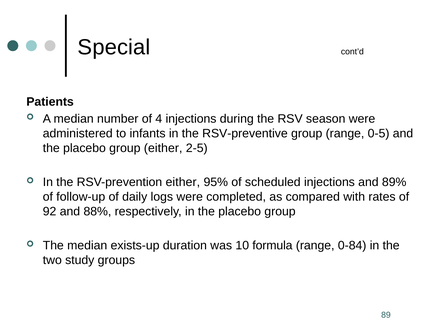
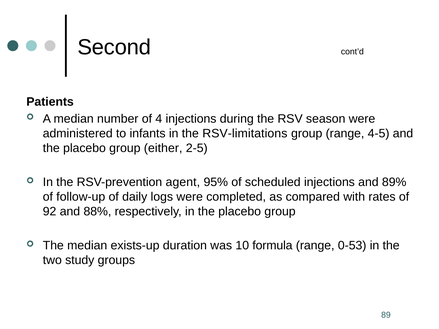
Special: Special -> Second (114, 47)
RSV-preventive: RSV-preventive -> RSV-limitations (245, 134)
0-5: 0-5 -> 4-5 (379, 134)
RSV-prevention either: either -> agent (183, 182)
0-84: 0-84 -> 0-53 (352, 246)
